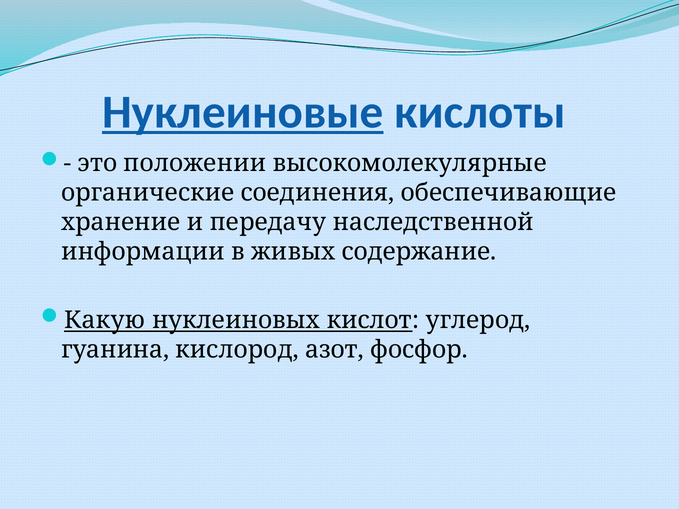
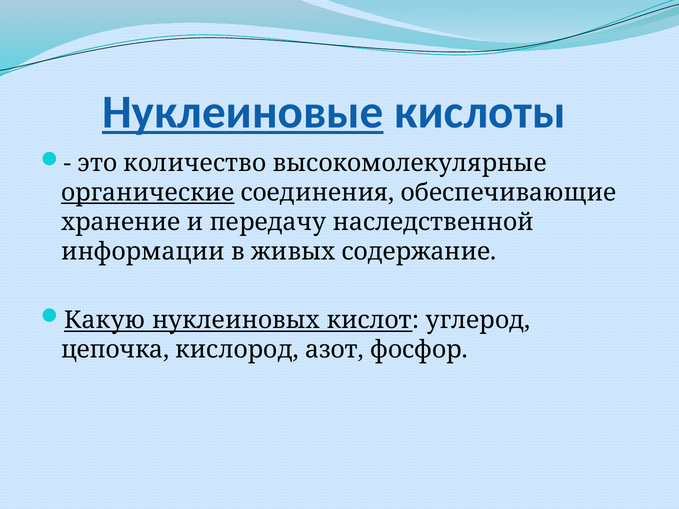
положении: положении -> количество (195, 163)
органические underline: none -> present (148, 193)
гуанина: гуанина -> цепочка (115, 350)
